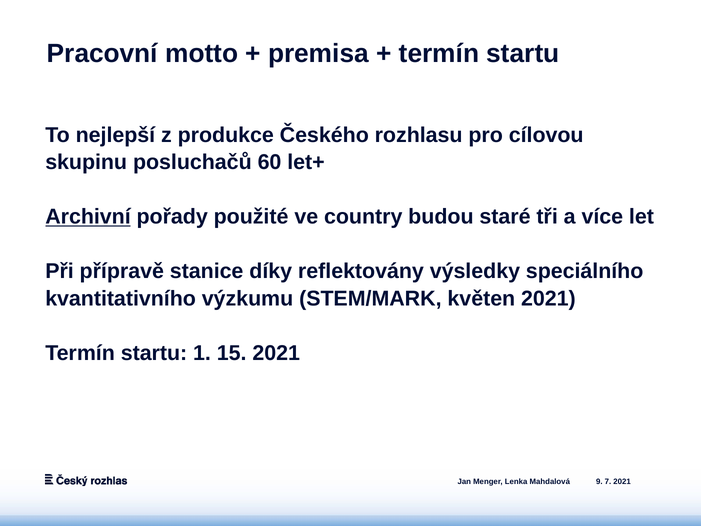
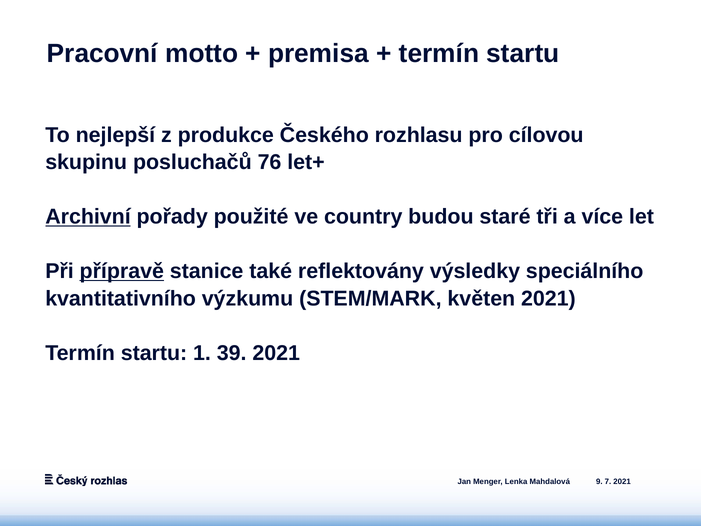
60: 60 -> 76 (270, 162)
přípravě underline: none -> present (122, 271)
díky: díky -> také (271, 271)
15: 15 -> 39 (232, 353)
